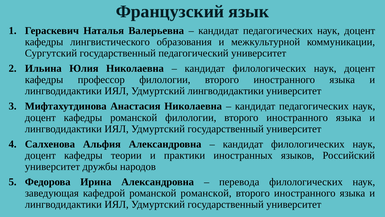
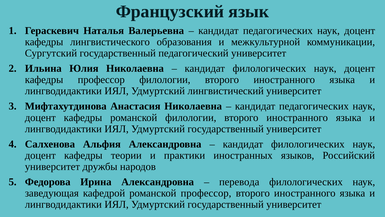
Удмуртский лингводидактики: лингводидактики -> лингвистический (226, 91)
романской романской: романской -> профессор (206, 193)
